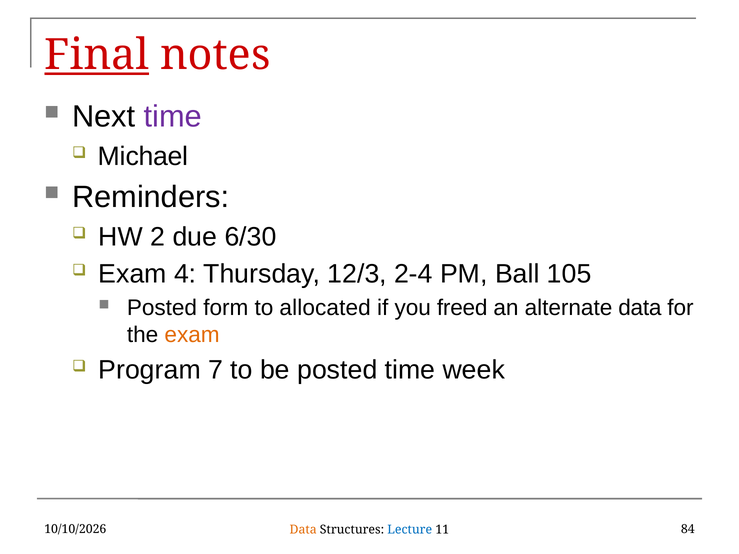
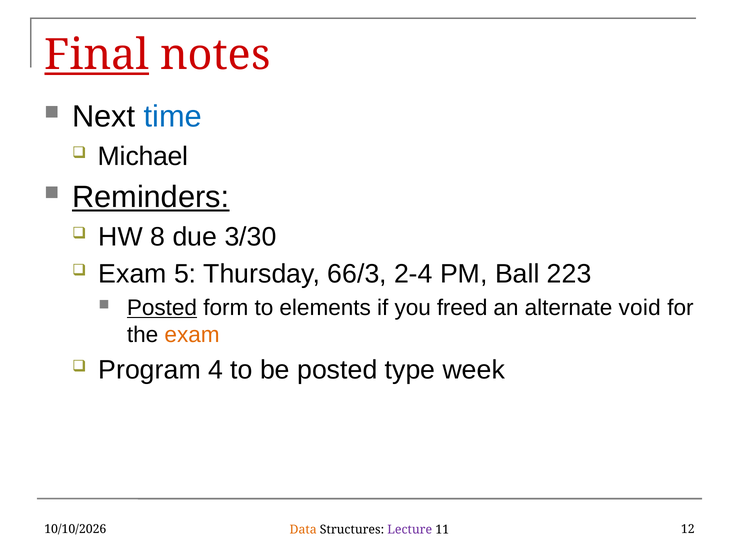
time colour: purple -> blue (173, 117)
Reminders underline: none -> present (151, 197)
2: 2 -> 8 (158, 237)
6/30: 6/30 -> 3/30 (250, 237)
4: 4 -> 5 (185, 274)
12/3: 12/3 -> 66/3 (357, 274)
105: 105 -> 223 (569, 274)
Posted underline: none -> present (162, 308)
allocated: allocated -> elements (325, 308)
alternate data: data -> void (640, 308)
7: 7 -> 4 (216, 370)
posted time: time -> type (410, 370)
84: 84 -> 12 (688, 529)
Lecture colour: blue -> purple (410, 530)
